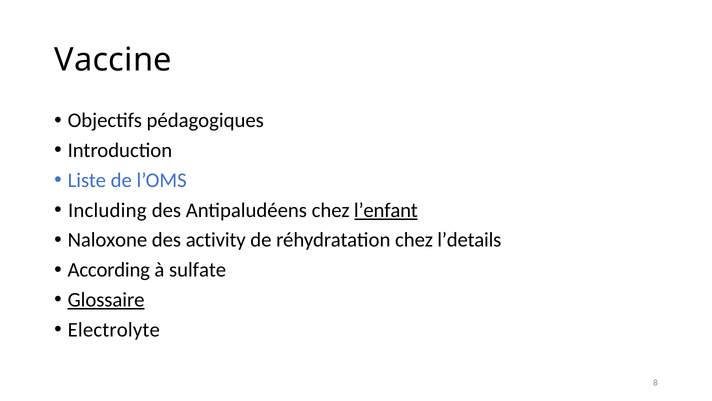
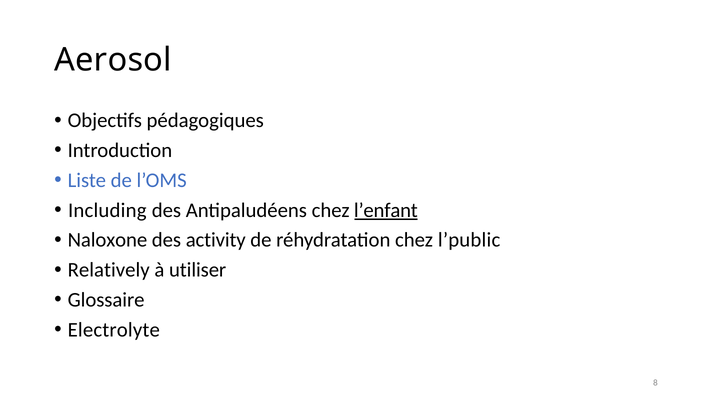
Vaccine: Vaccine -> Aerosol (113, 60)
l’details: l’details -> l’public (469, 240)
According: According -> Relatively (109, 270)
sulfate: sulfate -> utiliser (198, 270)
Glossaire underline: present -> none (106, 299)
